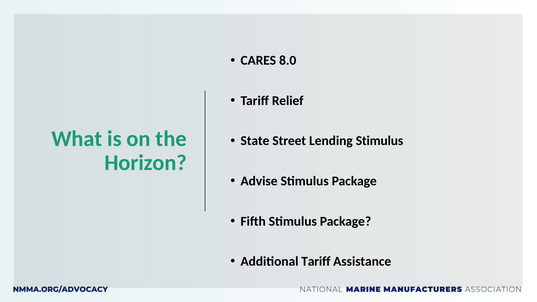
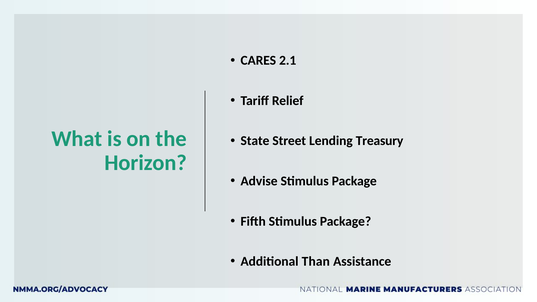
8.0: 8.0 -> 2.1 (288, 61)
Lending Stimulus: Stimulus -> Treasury (380, 141)
Additional Tariff: Tariff -> Than (316, 261)
